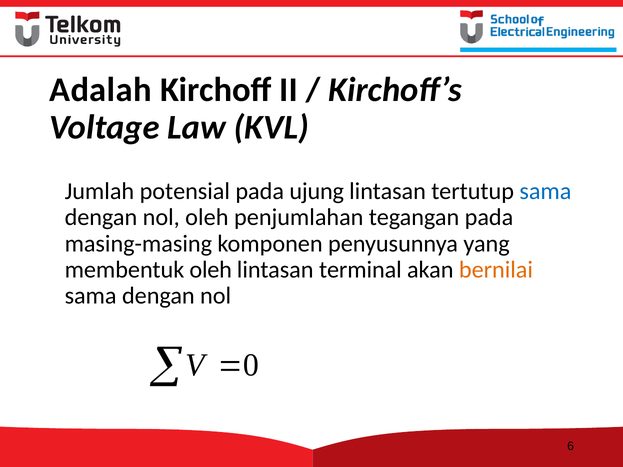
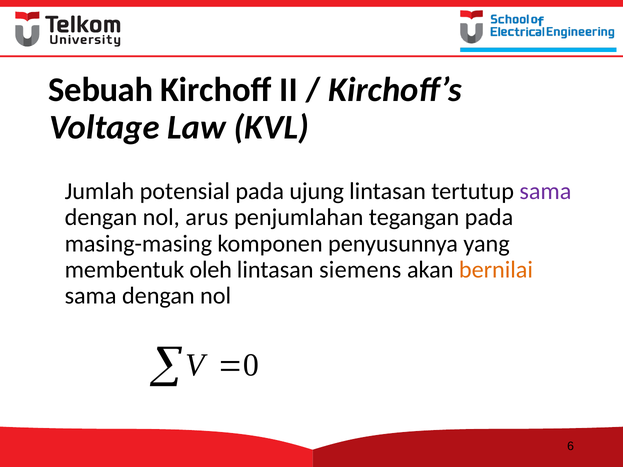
Adalah: Adalah -> Sebuah (101, 90)
sama colour: blue -> purple (545, 191)
nol oleh: oleh -> arus (207, 218)
terminal: terminal -> siemens (360, 270)
